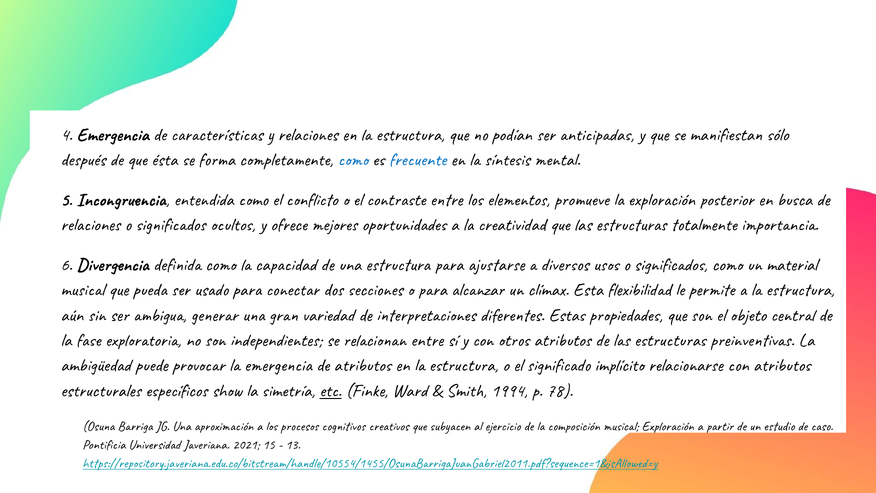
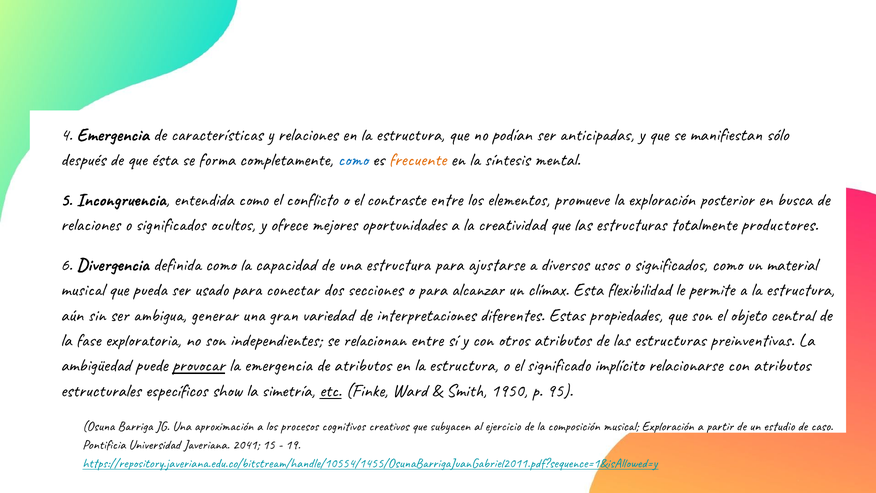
frecuente colour: blue -> orange (418, 160)
importancia: importancia -> productores (780, 225)
provocar underline: none -> present (199, 365)
1994: 1994 -> 1950 (509, 390)
78: 78 -> 95 (560, 390)
2021: 2021 -> 2041 (246, 444)
13: 13 -> 19 (293, 444)
